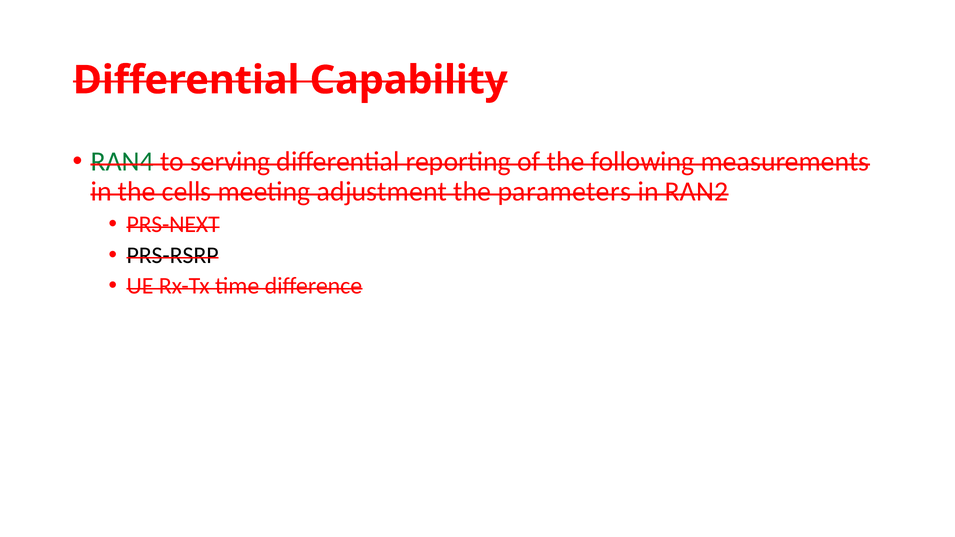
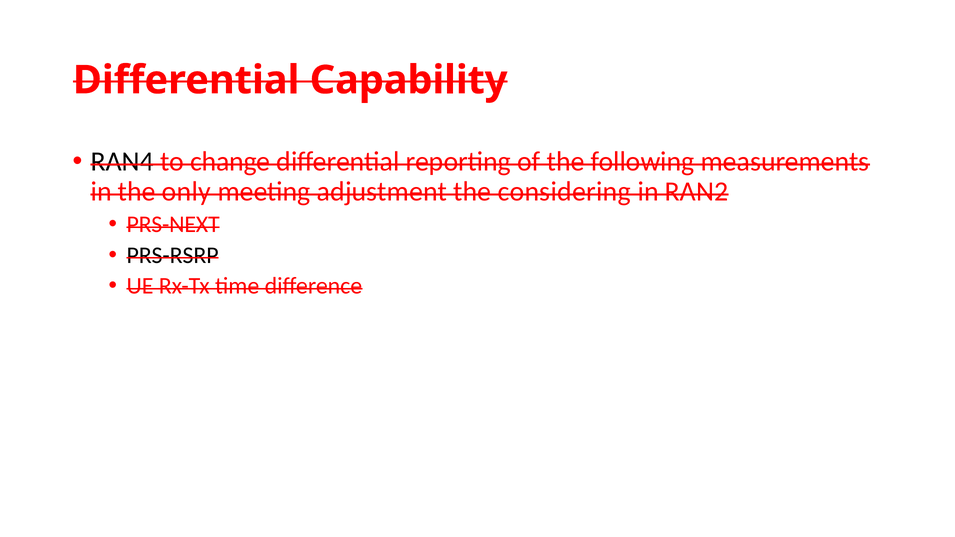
RAN4 colour: green -> black (122, 161)
serving: serving -> change (230, 161)
cells: cells -> only (186, 192)
parameters: parameters -> considering (564, 192)
